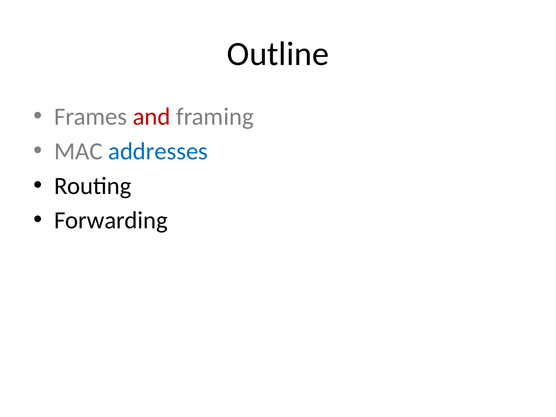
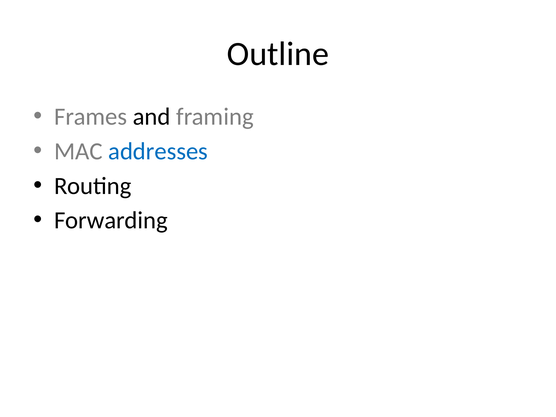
and colour: red -> black (152, 117)
